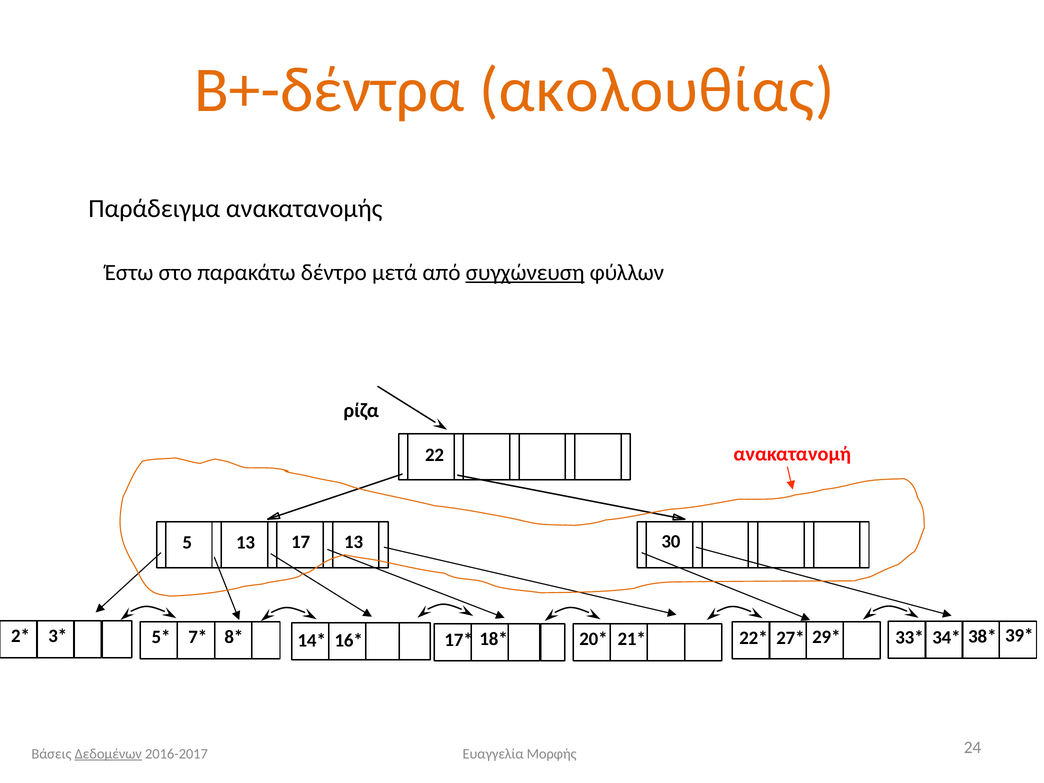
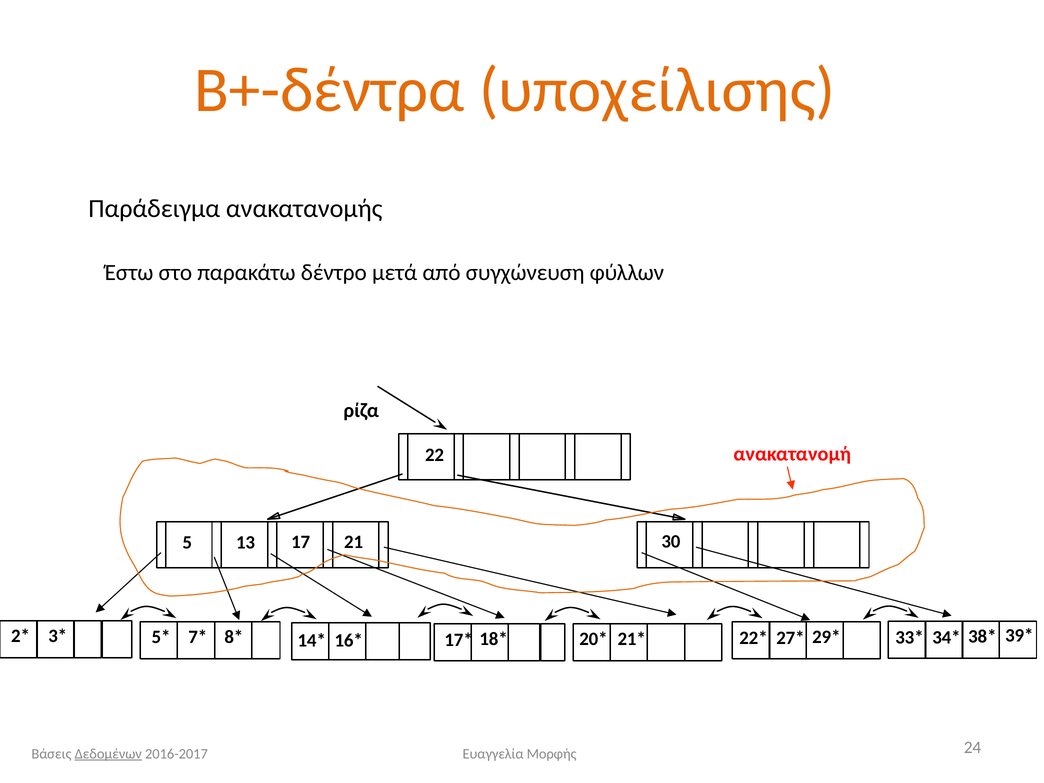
ακολουθίας: ακολουθίας -> υποχείλισης (657, 90)
συγχώνευση underline: present -> none (525, 272)
17 13: 13 -> 21 (354, 542)
